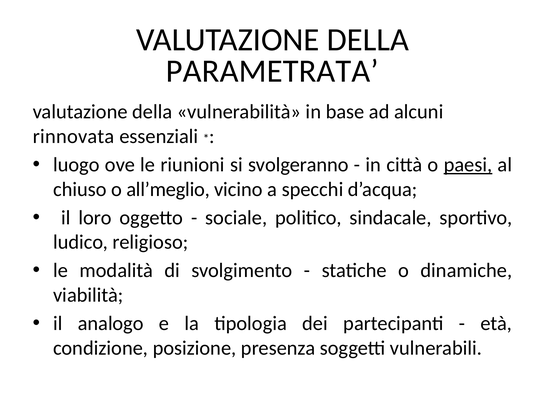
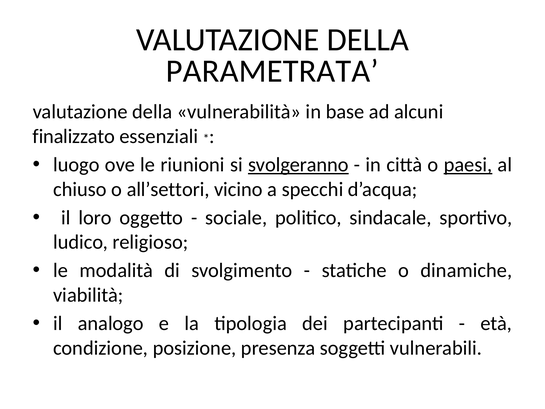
rinnovata: rinnovata -> finalizzato (74, 136)
svolgeranno underline: none -> present (298, 165)
all’meglio: all’meglio -> all’settori (168, 189)
